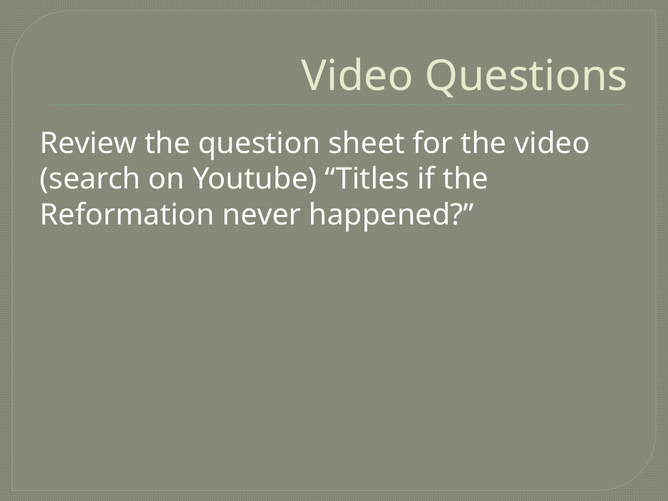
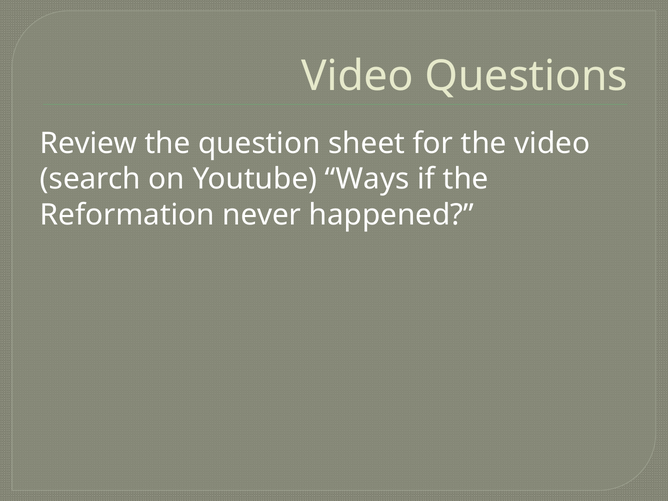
Titles: Titles -> Ways (367, 179)
